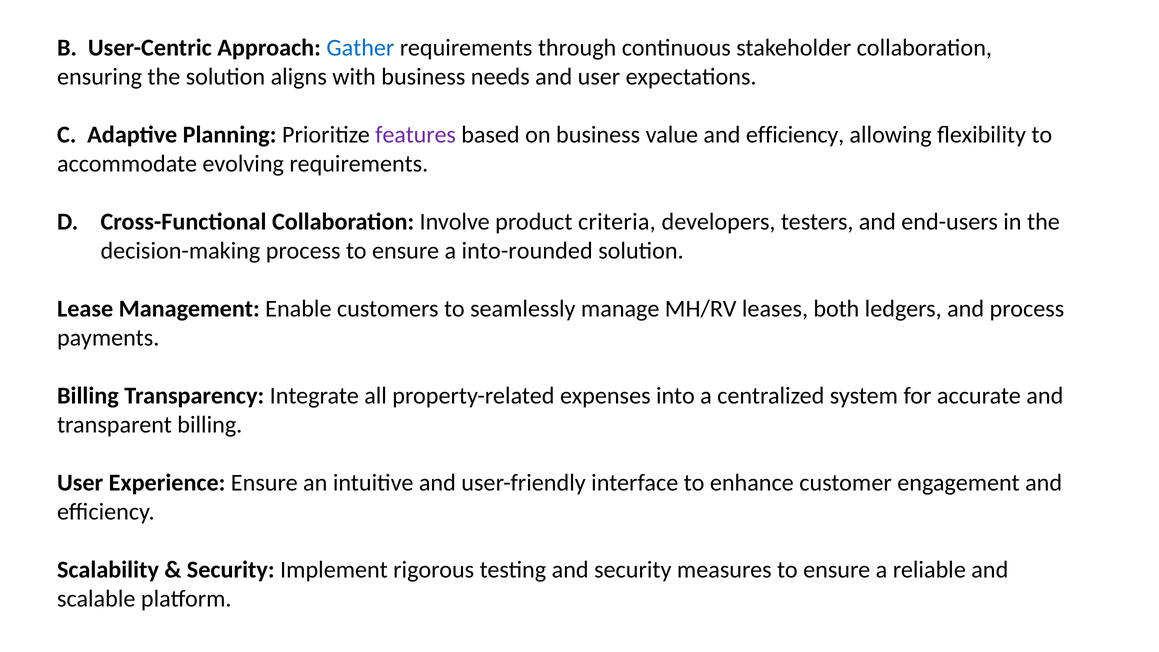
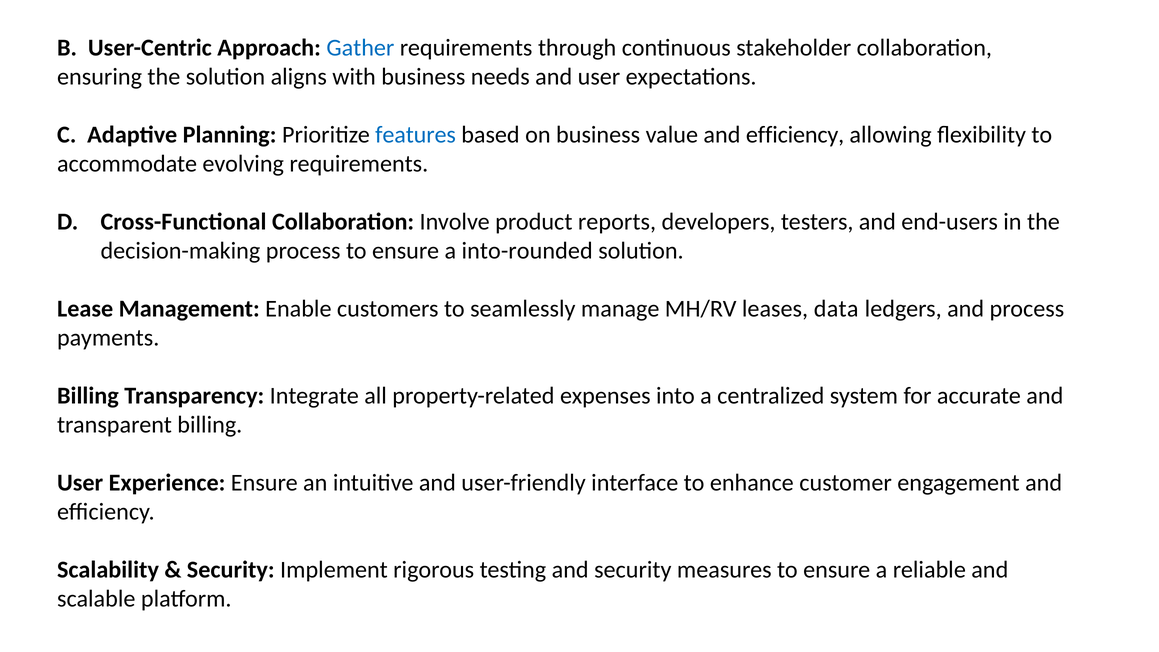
features colour: purple -> blue (416, 135)
criteria: criteria -> reports (617, 222)
both: both -> data (836, 309)
